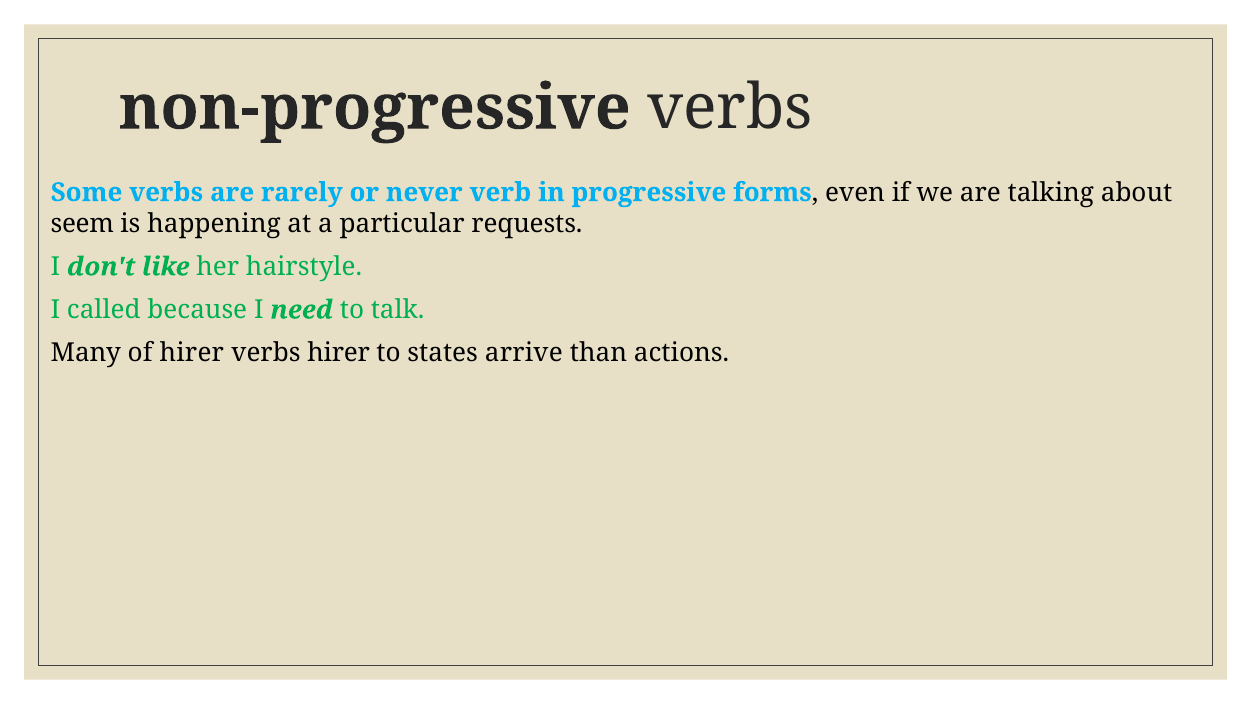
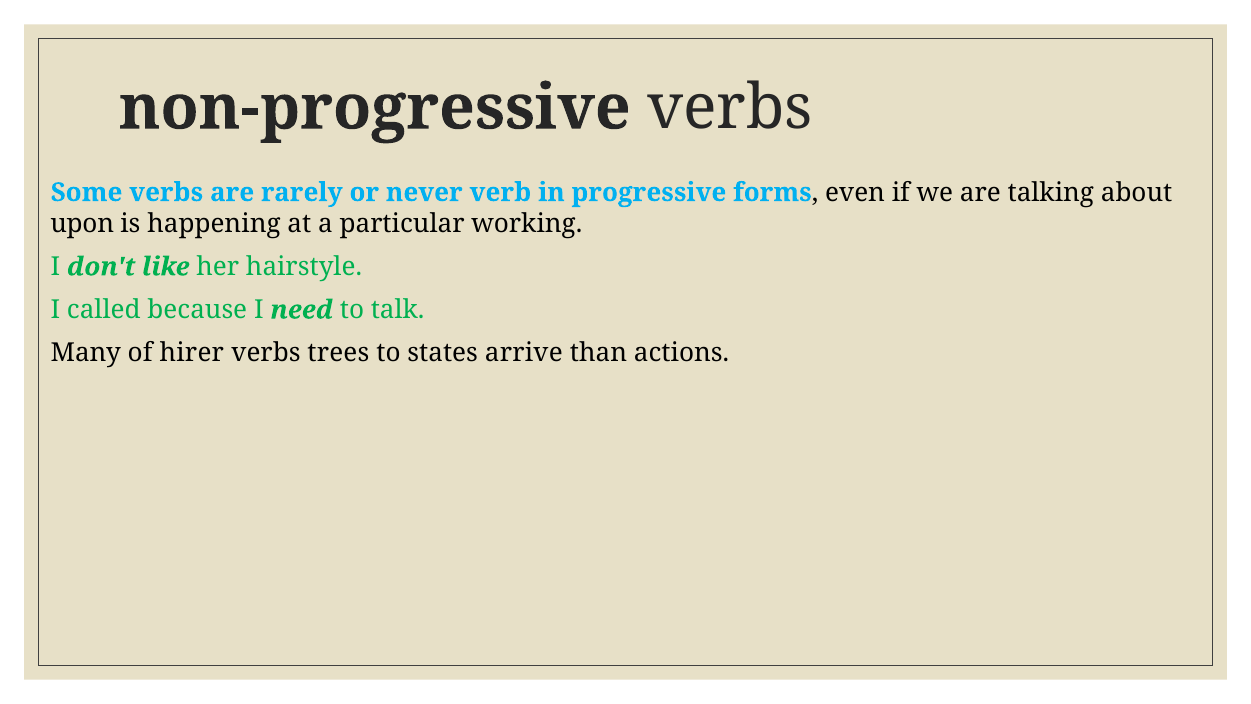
seem: seem -> upon (82, 224)
requests: requests -> working (527, 224)
verbs hirer: hirer -> trees (338, 353)
